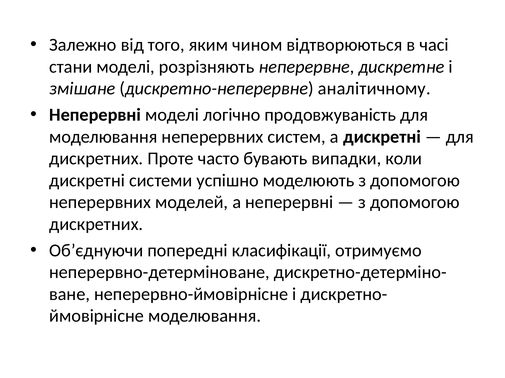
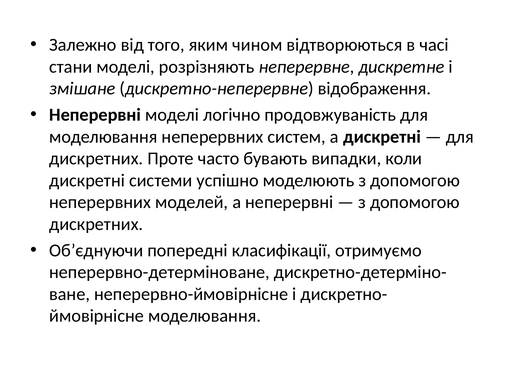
аналiтичному: аналiтичному -> вiдображення (374, 89)
